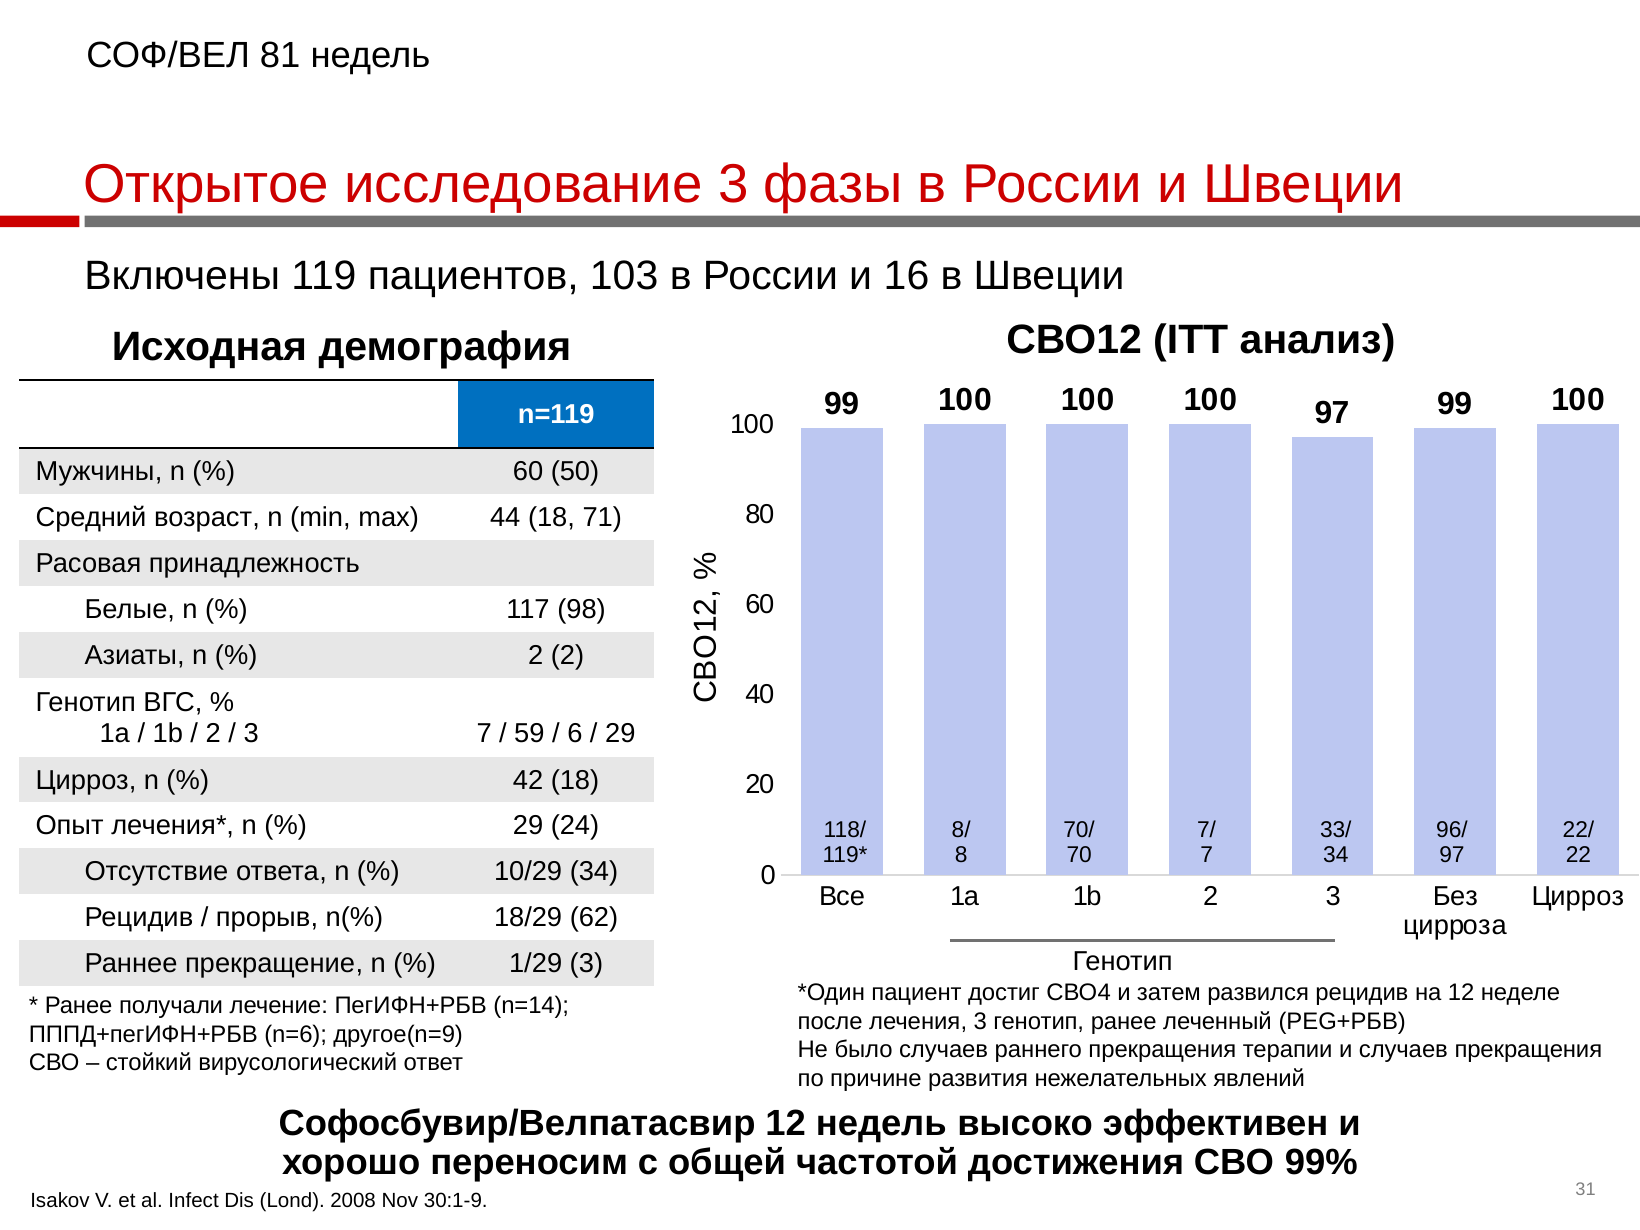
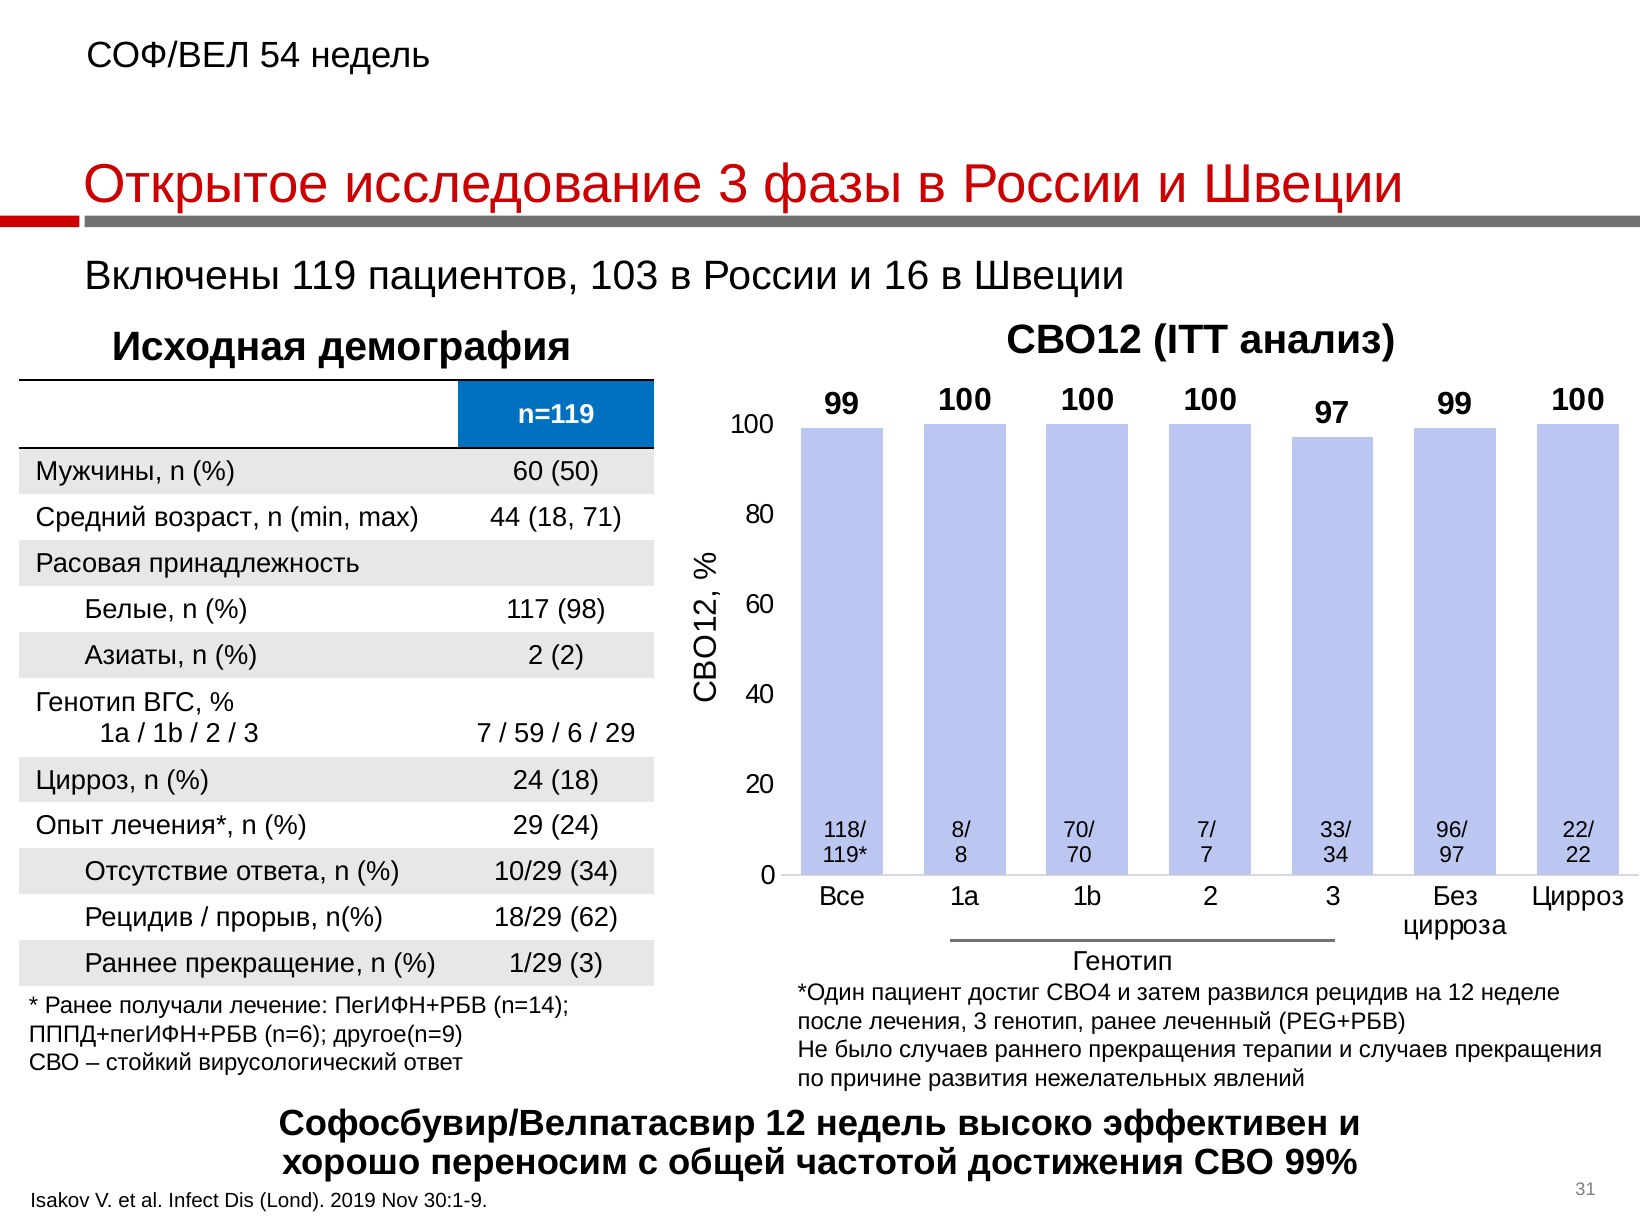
81: 81 -> 54 (280, 55)
42: 42 -> 24 (528, 780)
2008: 2008 -> 2019 (353, 1200)
